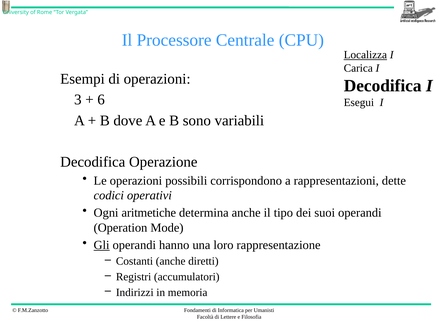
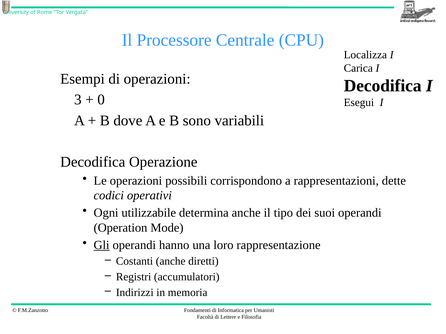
Localizza underline: present -> none (365, 55)
6: 6 -> 0 (101, 100)
aritmetiche: aritmetiche -> utilizzabile (149, 213)
